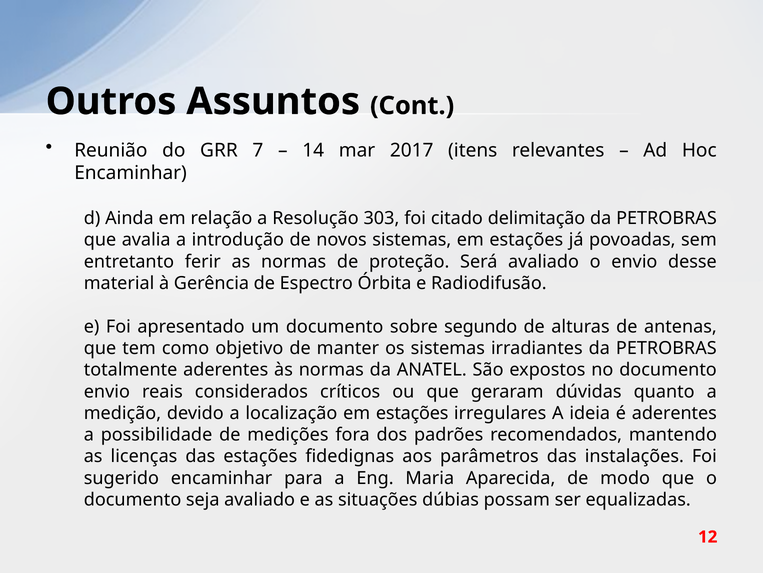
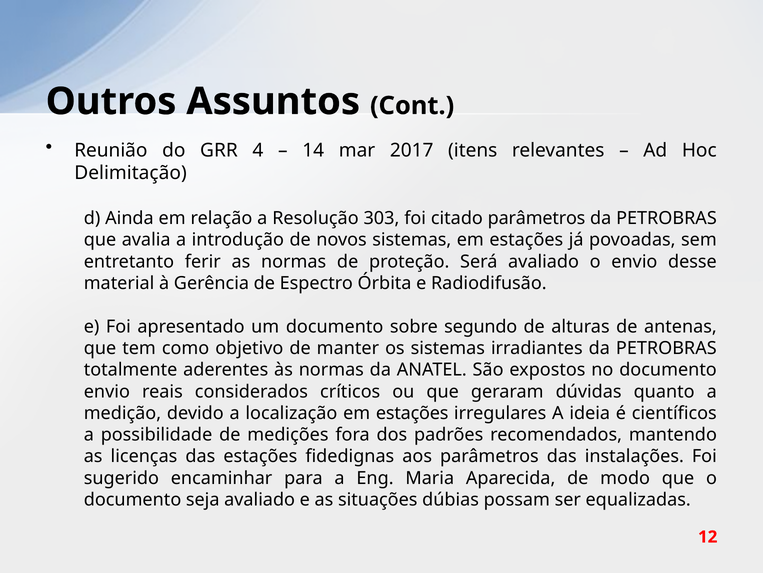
7: 7 -> 4 (258, 150)
Encaminhar: Encaminhar -> Delimitação (131, 173)
citado delimitação: delimitação -> parâmetros (537, 218)
é aderentes: aderentes -> científicos (674, 413)
